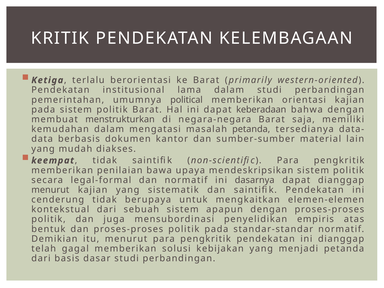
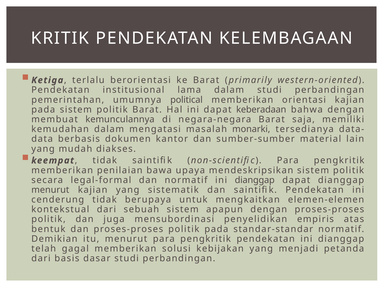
menstrukturkan: menstrukturkan -> kemunculannya (120, 119)
masalah petanda: petanda -> monarki (251, 129)
normatif ini dasarnya: dasarnya -> dianggap (255, 180)
